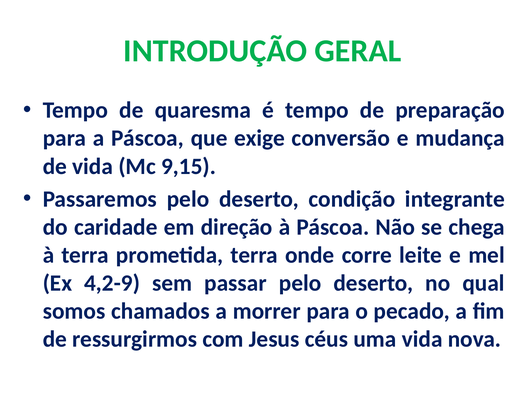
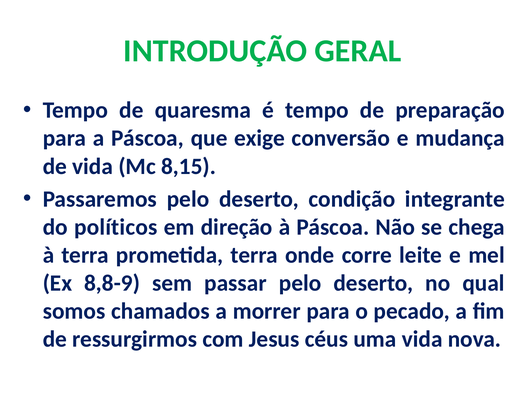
9,15: 9,15 -> 8,15 (189, 166)
caridade: caridade -> políticos (116, 227)
4,2-9: 4,2-9 -> 8,8-9 (112, 283)
